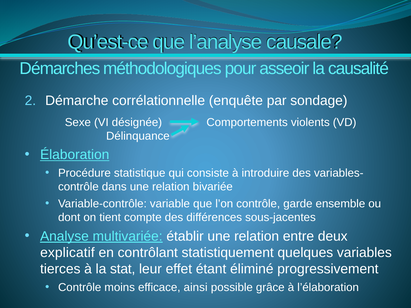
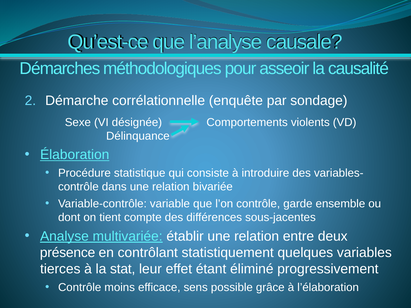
explicatif: explicatif -> présence (68, 253)
ainsi: ainsi -> sens (196, 288)
